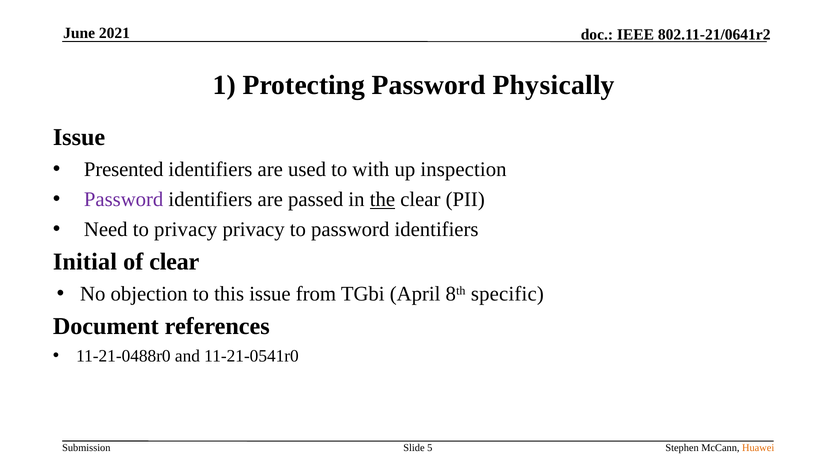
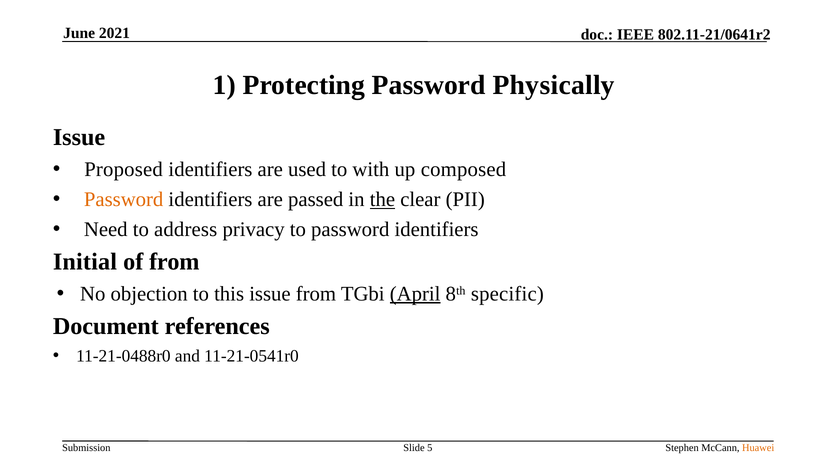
Presented: Presented -> Proposed (124, 169)
inspection: inspection -> composed (463, 169)
Password colour: purple -> orange (124, 199)
to privacy: privacy -> address (186, 229)
of clear: clear -> from (174, 262)
April underline: none -> present (415, 294)
